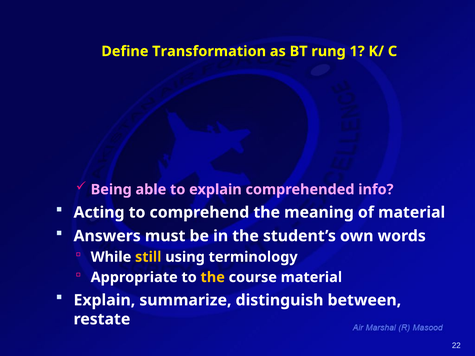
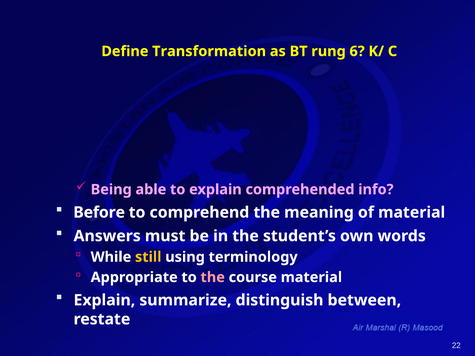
1: 1 -> 6 (357, 51)
Acting: Acting -> Before (99, 213)
the colour: yellow -> pink (213, 277)
